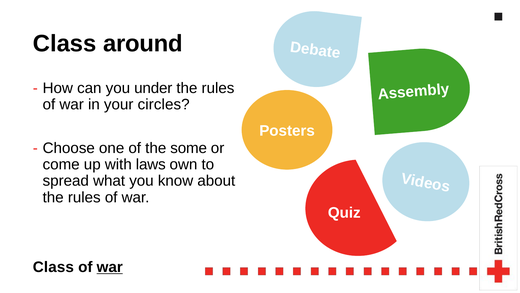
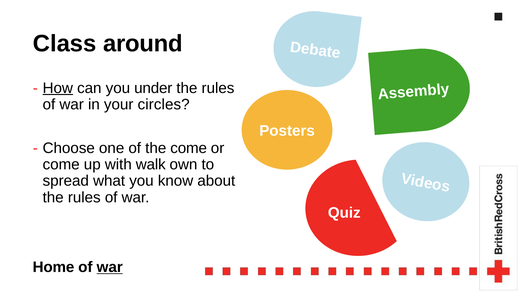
How underline: none -> present (58, 88)
the some: some -> come (189, 148)
laws: laws -> walk (151, 164)
Class: Class -> Home (53, 267)
